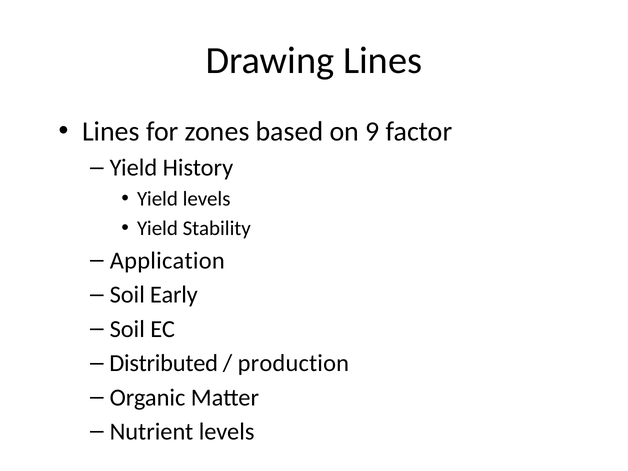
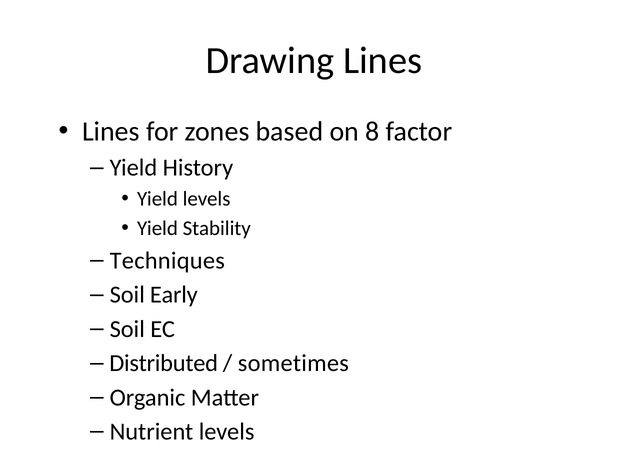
9: 9 -> 8 (372, 132)
Application: Application -> Techniques (167, 261)
production: production -> sometimes (293, 363)
